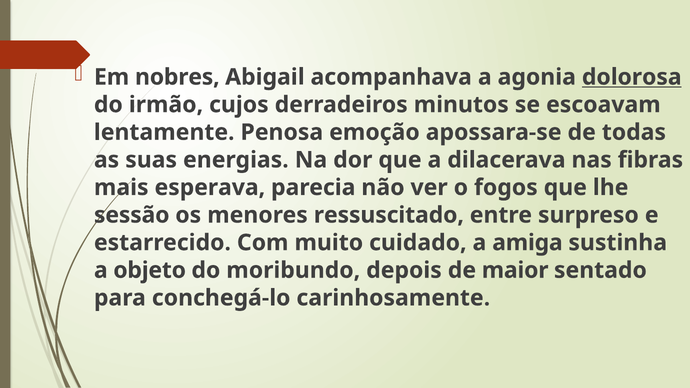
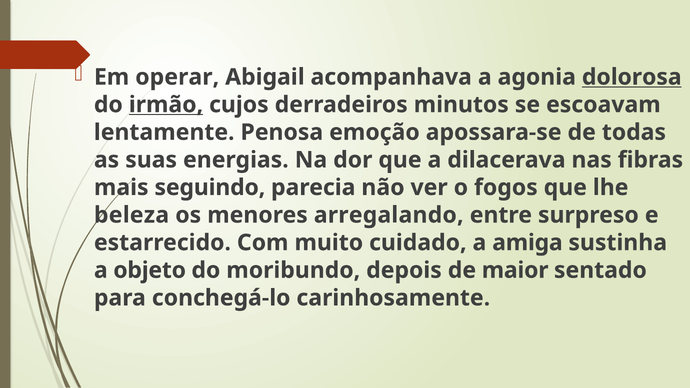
nobres: nobres -> operar (177, 77)
irmão underline: none -> present (166, 105)
esperava: esperava -> seguindo (210, 188)
sessão: sessão -> beleza (132, 215)
ressuscitado: ressuscitado -> arregalando (389, 215)
